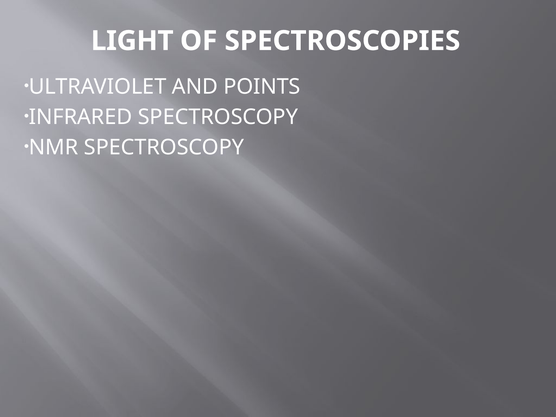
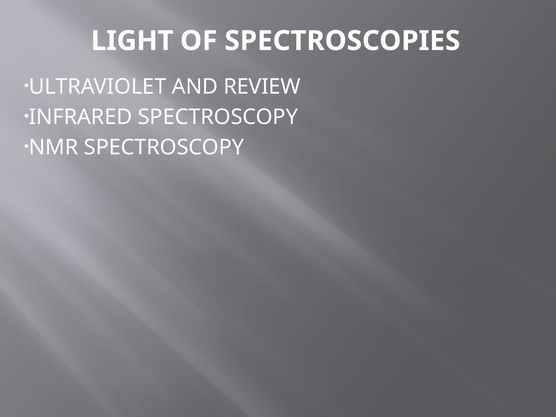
POINTS: POINTS -> REVIEW (262, 87)
